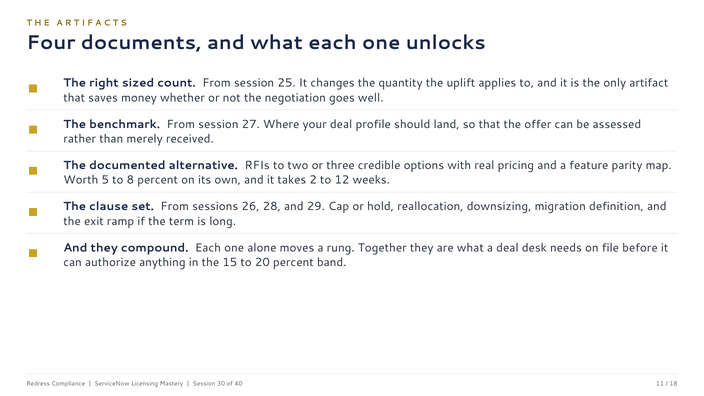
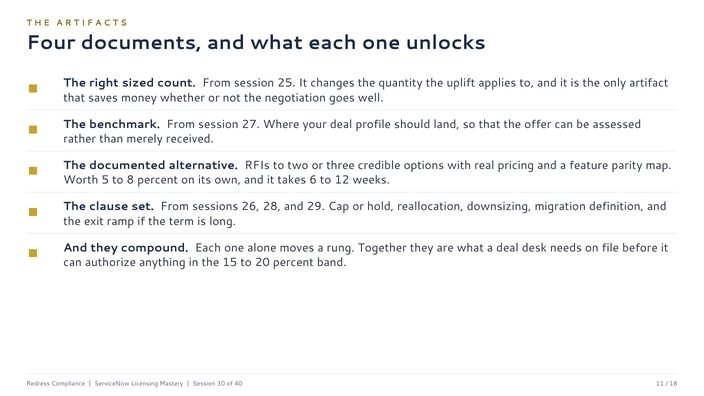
2: 2 -> 6 (313, 180)
